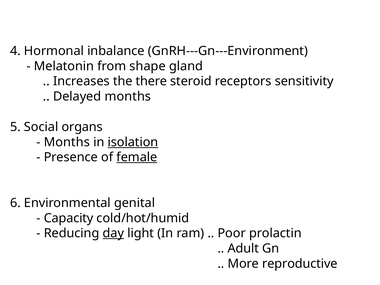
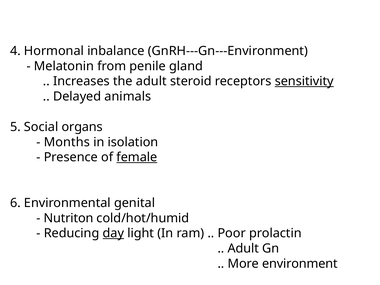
shape: shape -> penile (148, 66)
the there: there -> adult (151, 81)
sensitivity underline: none -> present (304, 81)
Delayed months: months -> animals (128, 96)
isolation underline: present -> none (133, 142)
Capacity: Capacity -> Nutriton (69, 218)
reproductive: reproductive -> environment (300, 264)
